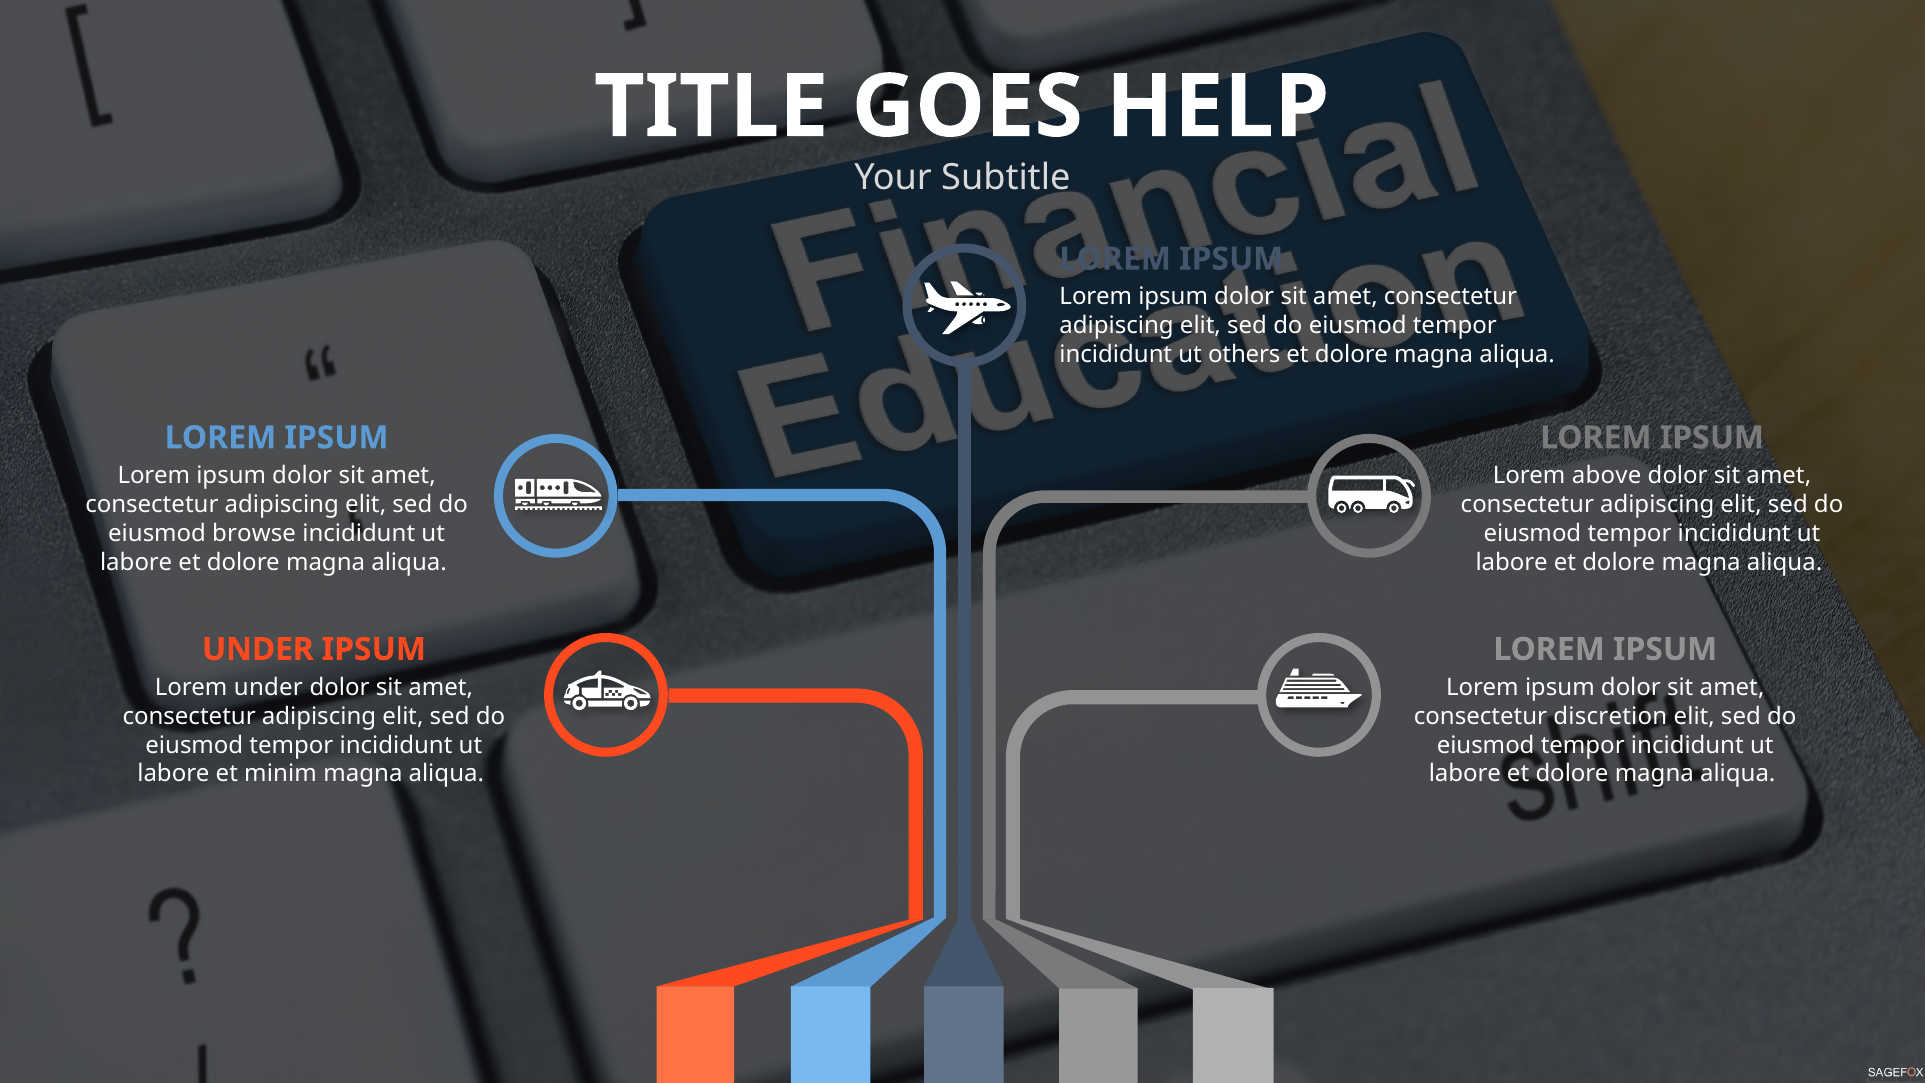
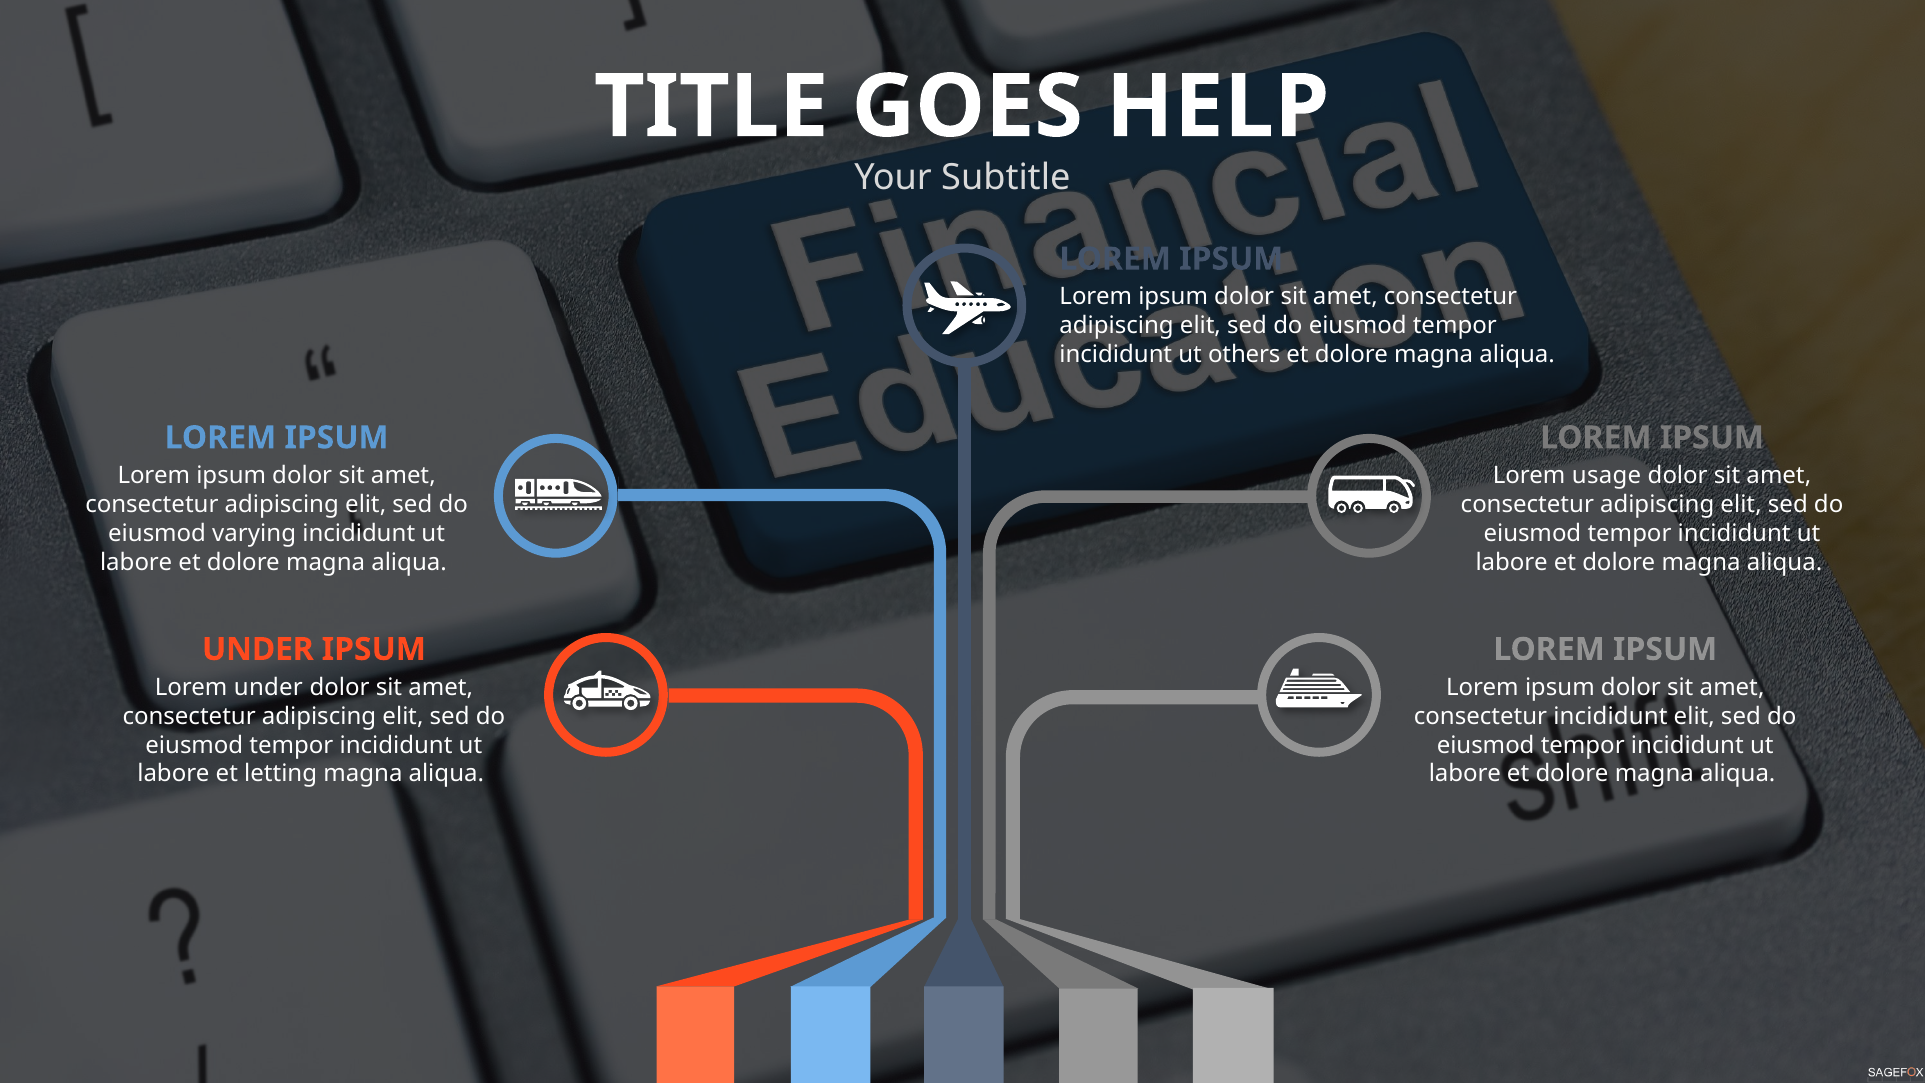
above: above -> usage (1607, 476)
browse: browse -> varying (254, 533)
consectetur discretion: discretion -> incididunt (1610, 716)
minim: minim -> letting (281, 774)
